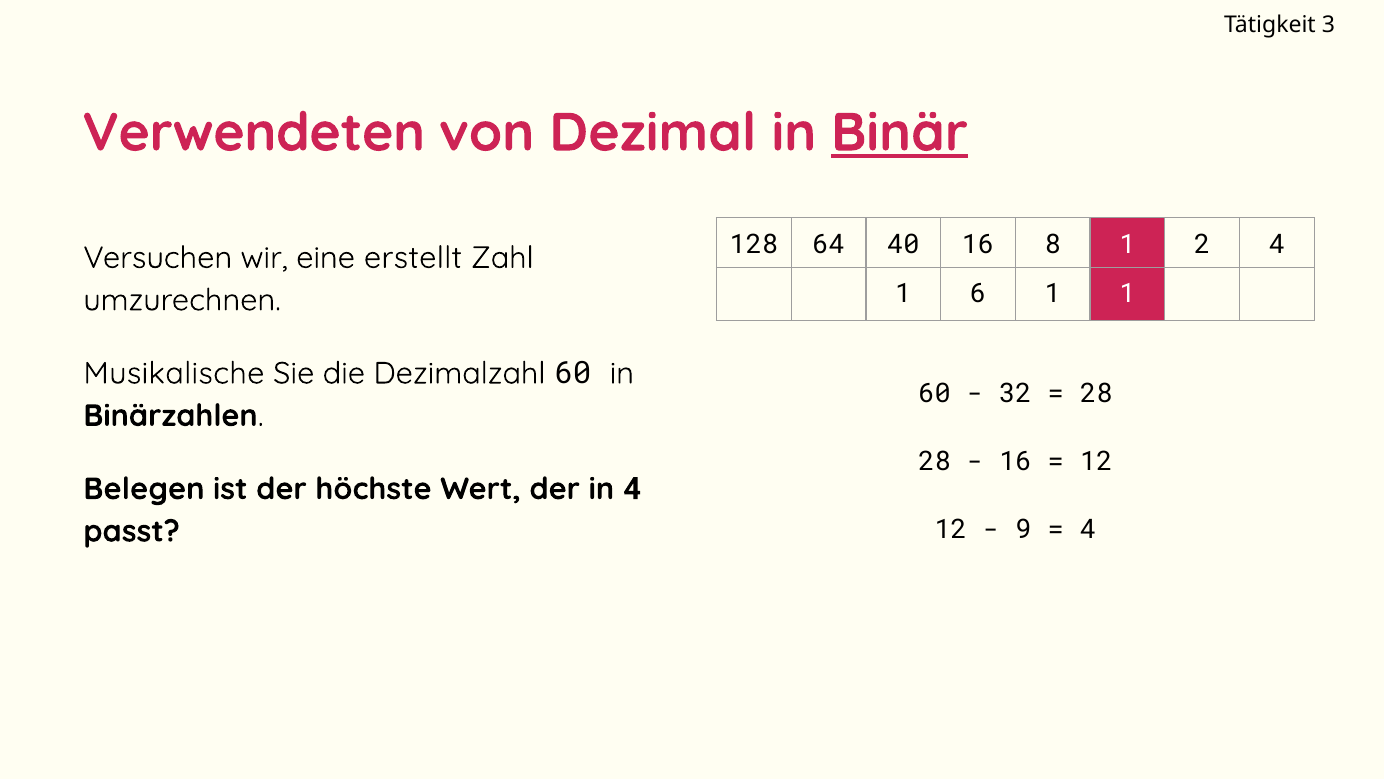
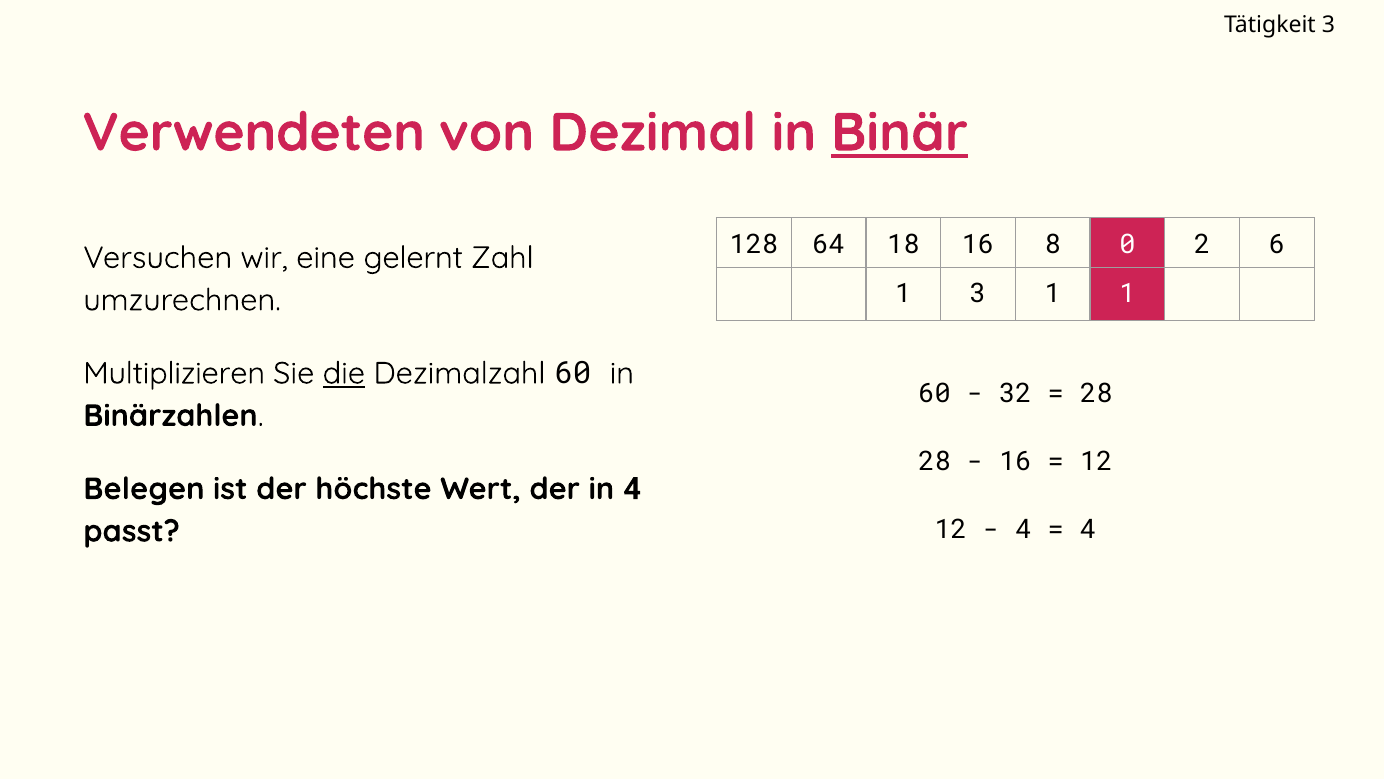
40: 40 -> 18 (903, 244)
8 1: 1 -> 0 (1127, 244)
2 4: 4 -> 6 (1277, 244)
erstellt: erstellt -> gelernt (413, 258)
1 6: 6 -> 3 (978, 294)
Musikalische: Musikalische -> Multiplizieren (174, 373)
die underline: none -> present (344, 373)
9: 9 -> 4 (1023, 529)
